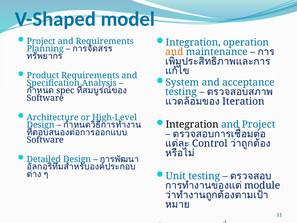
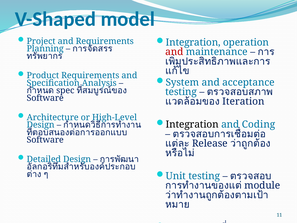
and colour: orange -> red (174, 52)
and Project: Project -> Coding (259, 124)
Control: Control -> Release (210, 143)
